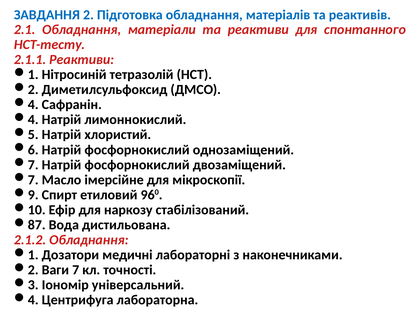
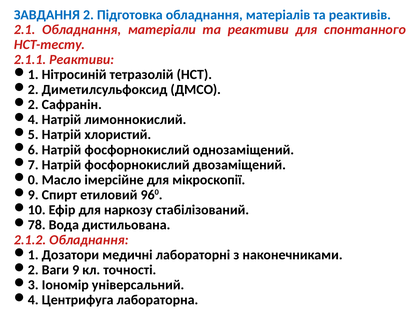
4: 4 -> 2 (33, 105)
7: 7 -> 0 (33, 180)
87: 87 -> 78 (37, 225)
Ваги 7: 7 -> 9 (76, 270)
